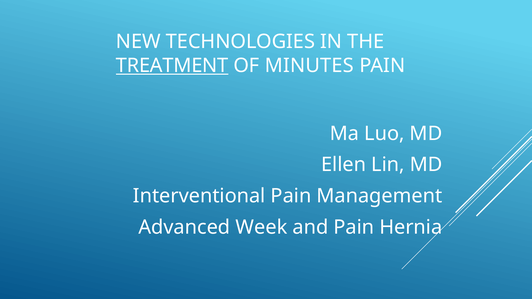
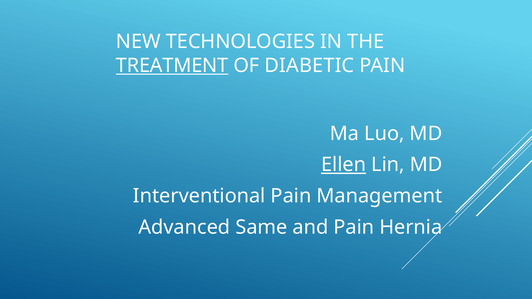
MINUTES: MINUTES -> DIABETIC (309, 66)
Ellen underline: none -> present (344, 165)
Week: Week -> Same (261, 227)
